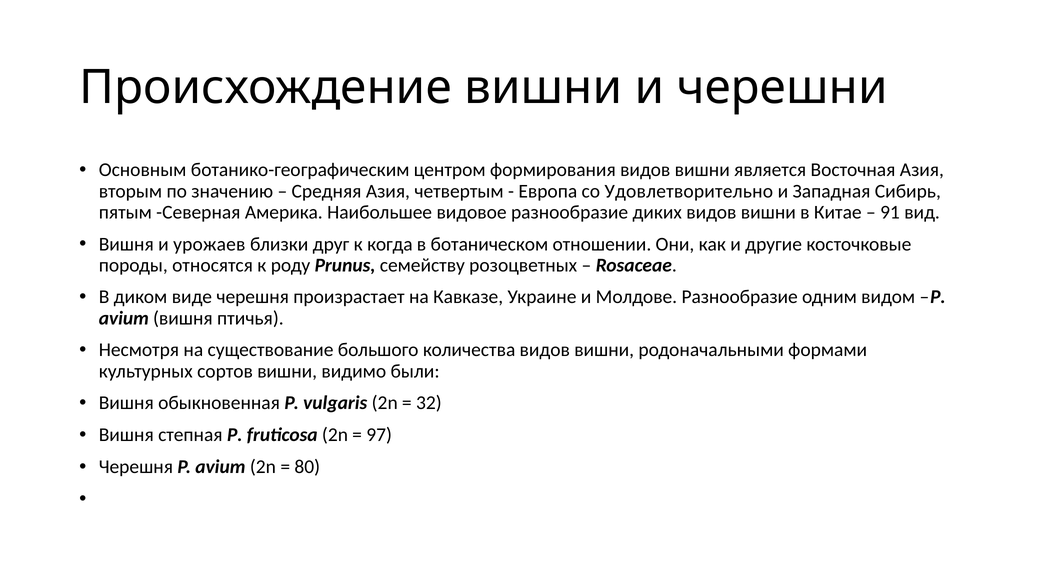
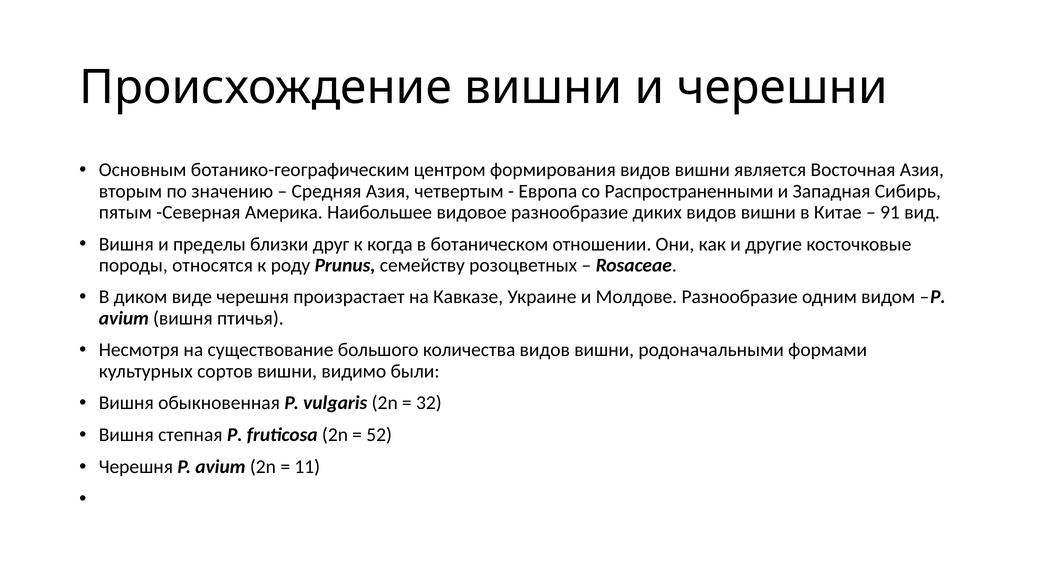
Удовлетворительно: Удовлетворительно -> Распространенными (689, 191)
урожаев: урожаев -> пределы (209, 244)
97: 97 -> 52 (379, 435)
80: 80 -> 11 (307, 467)
